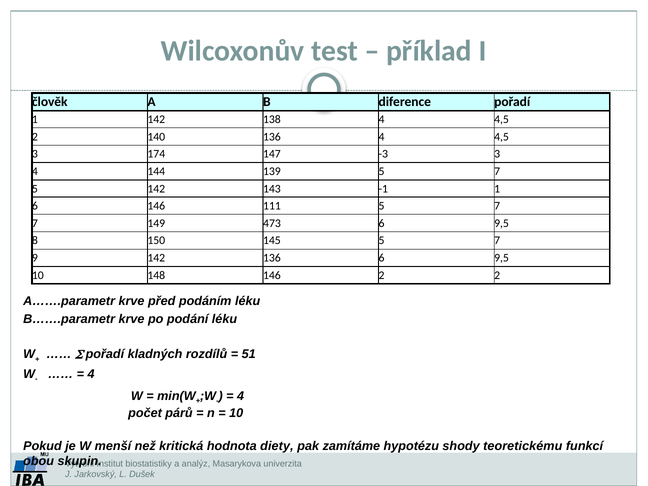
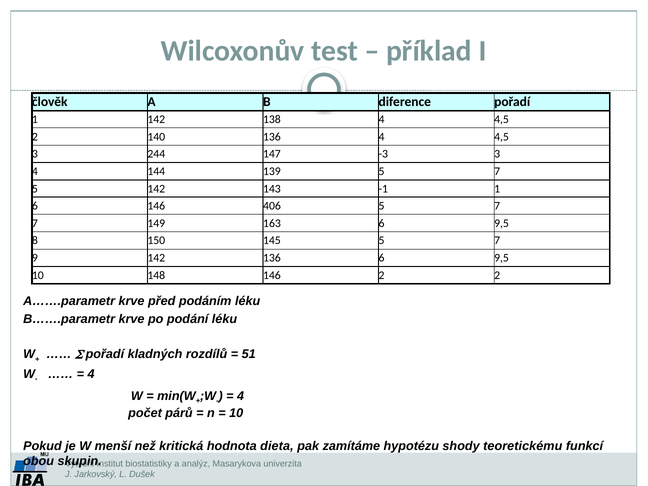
174: 174 -> 244 (156, 154)
111: 111 -> 406 (272, 206)
473: 473 -> 163 (272, 223)
diety: diety -> dieta (277, 446)
